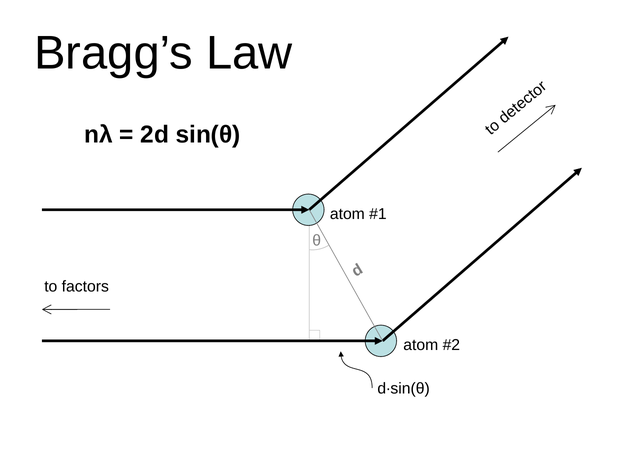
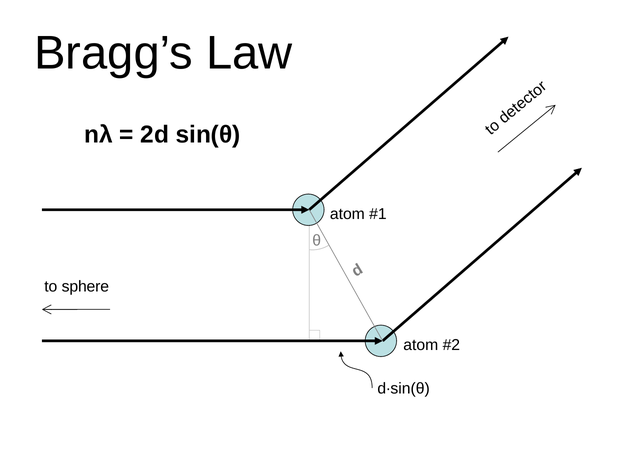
factors: factors -> sphere (85, 286)
